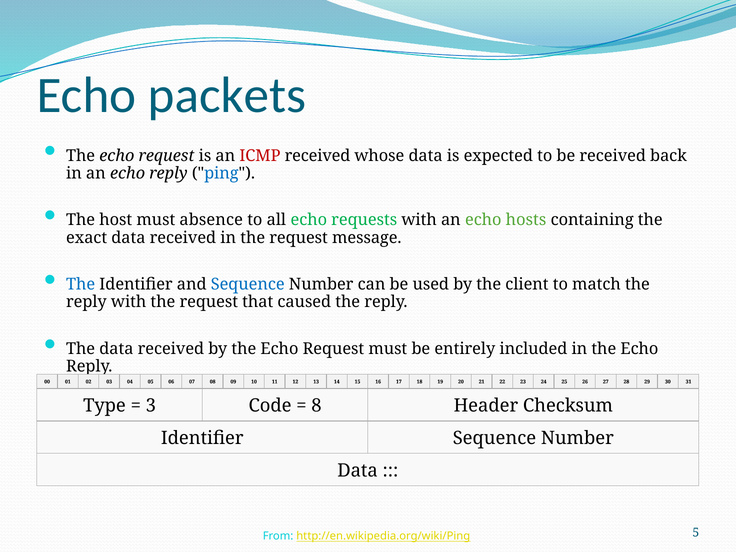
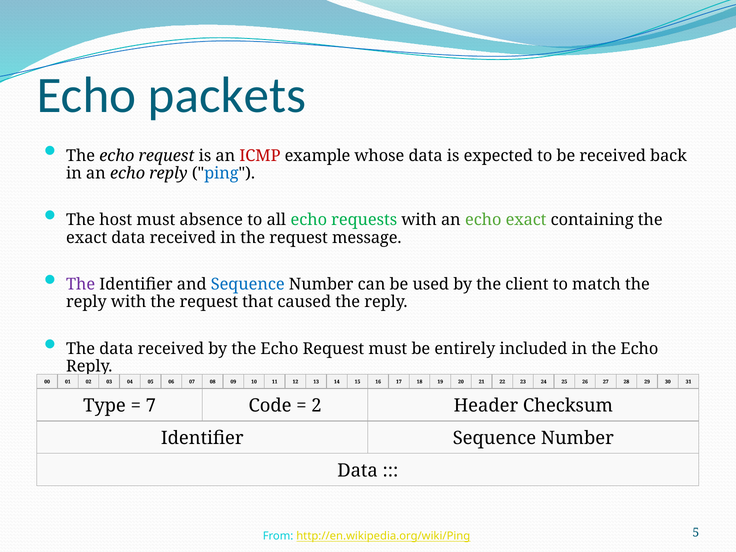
ICMP received: received -> example (318, 156)
echo hosts: hosts -> exact (526, 220)
The colour: blue -> purple (81, 284)
3: 3 -> 7 (151, 406)
8: 8 -> 2 (316, 406)
